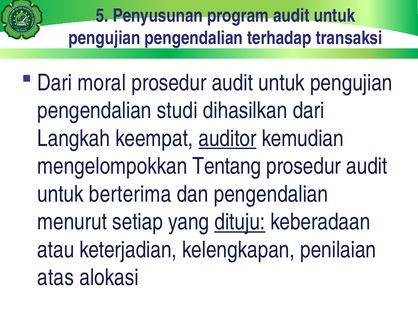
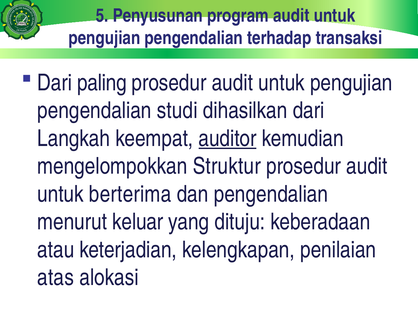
moral: moral -> paling (102, 83)
Tentang: Tentang -> Struktur (227, 167)
setiap: setiap -> keluar (138, 222)
dituju underline: present -> none (240, 222)
